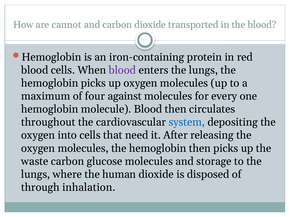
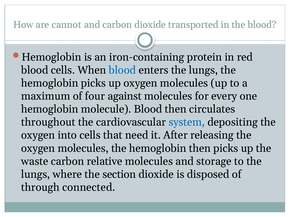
blood colour: purple -> blue (122, 70)
glucose: glucose -> relative (105, 162)
human: human -> section (119, 175)
inhalation: inhalation -> connected (89, 188)
